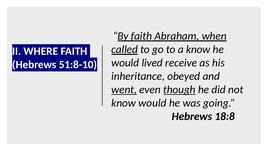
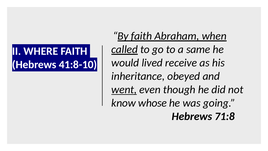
a know: know -> same (198, 49)
51:8-10: 51:8-10 -> 41:8-10 (78, 65)
though underline: present -> none (179, 90)
know would: would -> whose (152, 103)
18:8: 18:8 -> 71:8 (225, 116)
